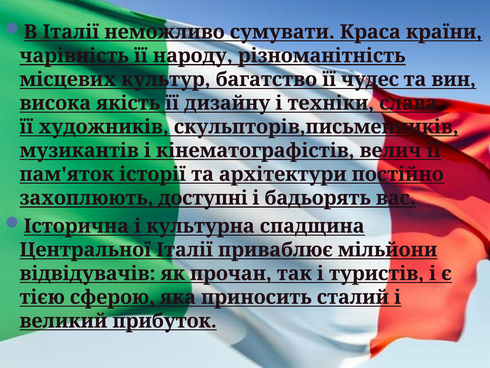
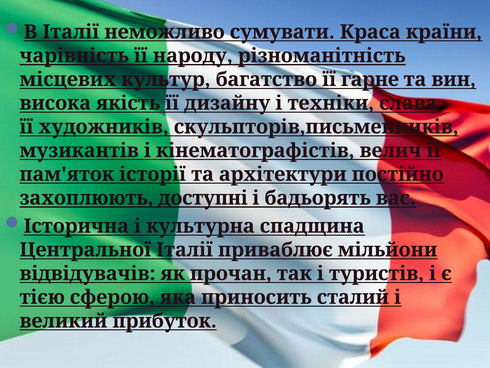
чудес: чудес -> гарне (370, 79)
